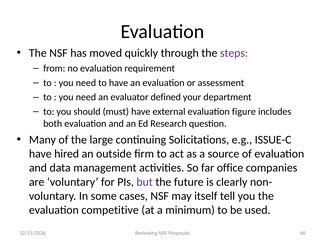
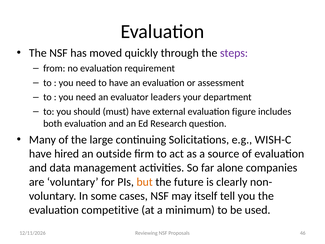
defined: defined -> leaders (166, 97)
ISSUE-C: ISSUE-C -> WISH-C (273, 139)
office: office -> alone (230, 168)
but colour: purple -> orange (145, 182)
